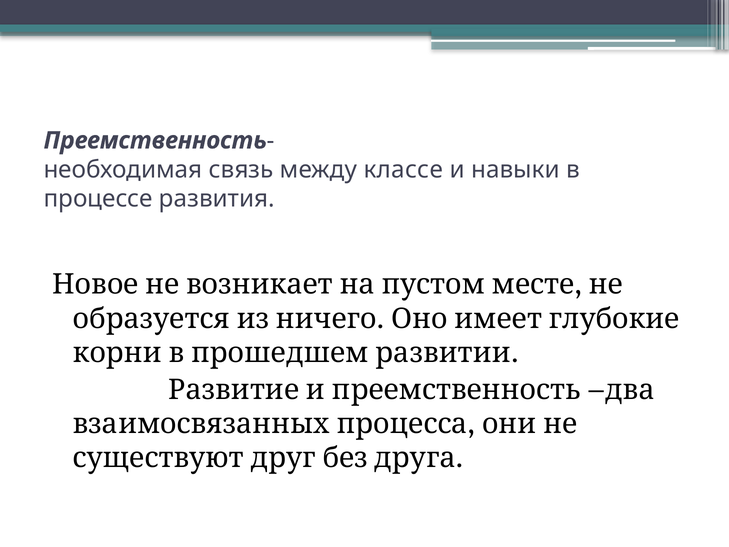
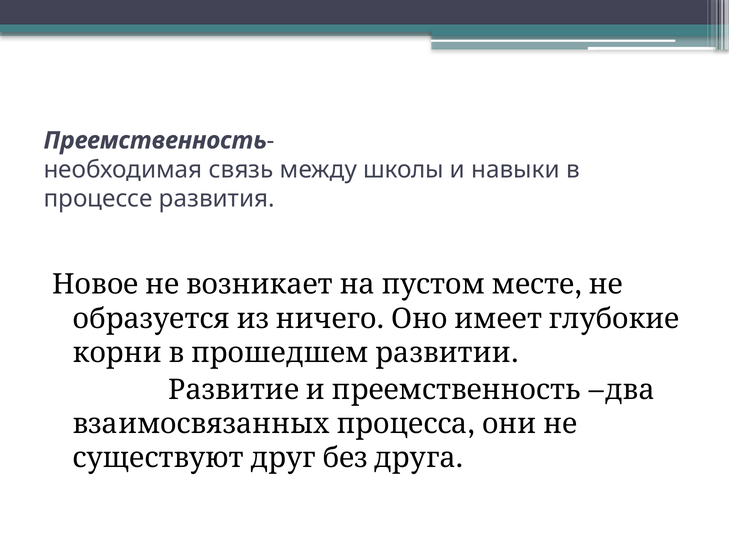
классе: классе -> школы (404, 170)
